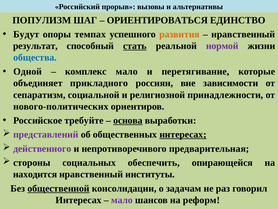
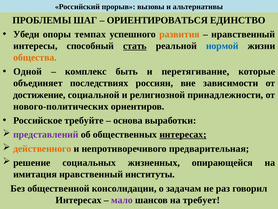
ПОПУЛИЗМ: ПОПУЛИЗМ -> ПРОБЛЕМЫ (42, 20)
Будут: Будут -> Убеди (26, 34)
результат: результат -> интересы (35, 46)
нормой colour: purple -> blue (222, 46)
общества colour: blue -> orange (35, 57)
комплекс мало: мало -> быть (127, 71)
прикладного: прикладного -> последствиях (99, 83)
сепаратизм: сепаратизм -> достижение (39, 95)
основа underline: present -> none (128, 120)
действенного colour: purple -> orange (42, 148)
стороны: стороны -> решение (32, 162)
обеспечить: обеспечить -> жизненных (154, 162)
находится: находится -> имитация (35, 174)
общественной underline: present -> none (58, 188)
реформ: реформ -> требует (201, 200)
